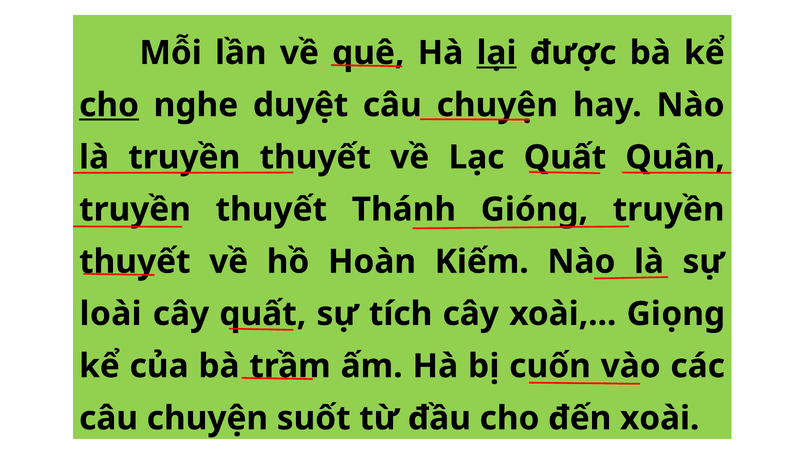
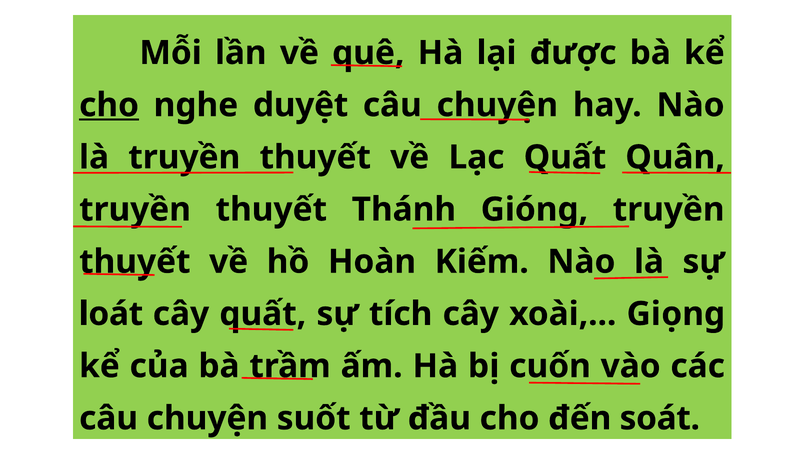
lại underline: present -> none (496, 53)
loài: loài -> loát (111, 314)
đến xoài: xoài -> soát (660, 418)
